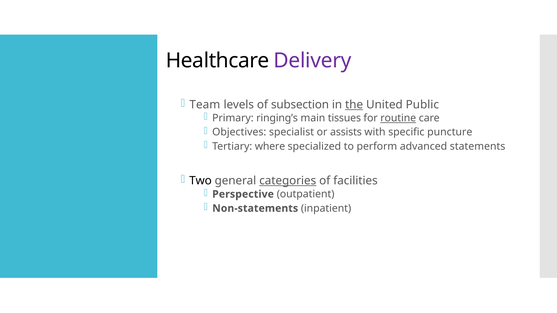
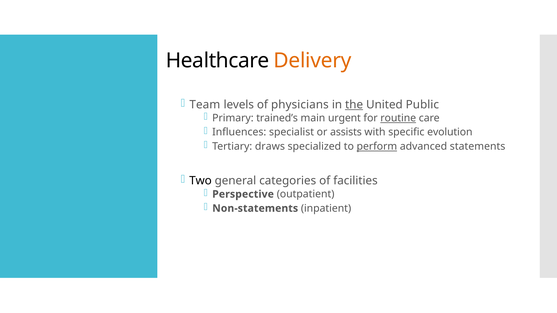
Delivery colour: purple -> orange (313, 61)
subsection: subsection -> physicians (300, 105)
ringing’s: ringing’s -> trained’s (277, 118)
tissues: tissues -> urgent (344, 118)
Objectives: Objectives -> Influences (239, 132)
puncture: puncture -> evolution (450, 132)
where: where -> draws (270, 147)
perform underline: none -> present (377, 147)
categories underline: present -> none (288, 181)
